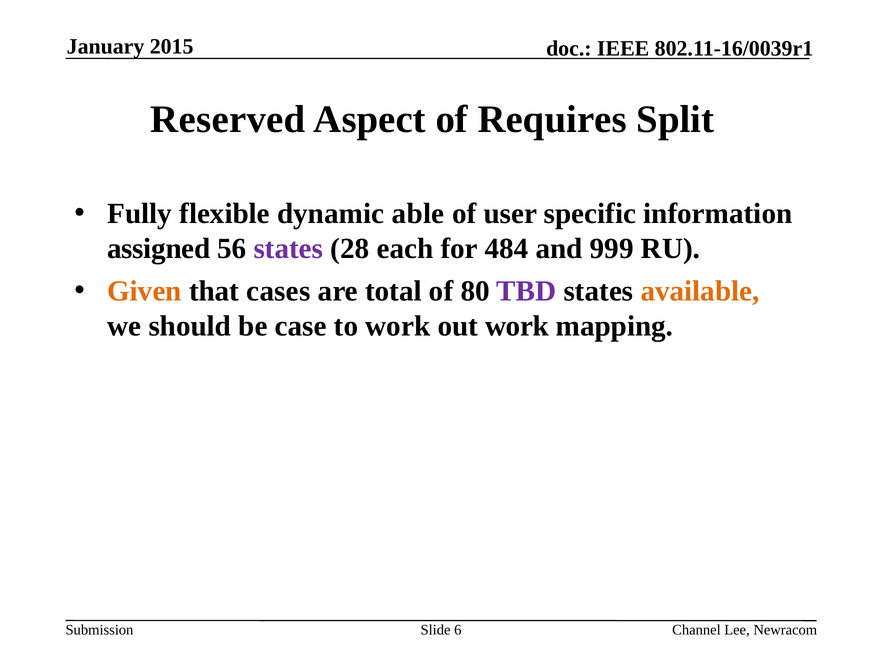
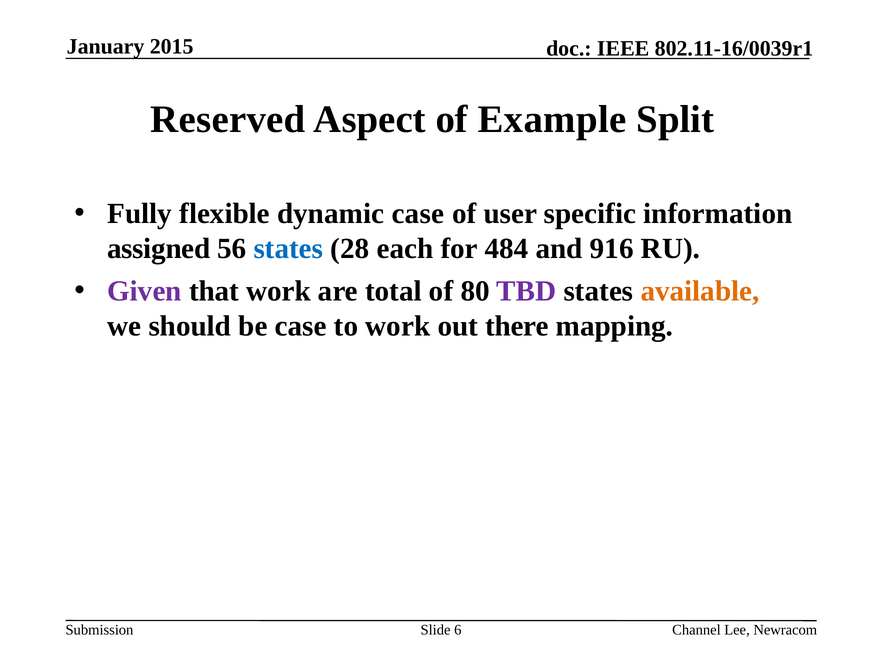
Requires: Requires -> Example (552, 119)
dynamic able: able -> case (418, 214)
states colour: purple -> blue (288, 249)
999: 999 -> 916 (612, 249)
Given colour: orange -> purple (144, 291)
that cases: cases -> work (279, 291)
out work: work -> there (517, 326)
